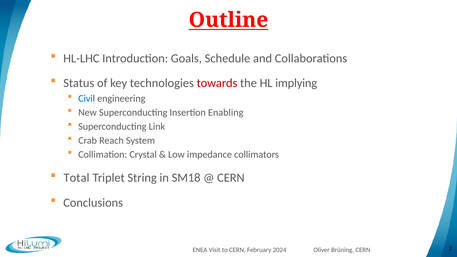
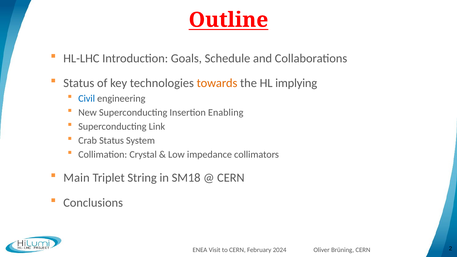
towards colour: red -> orange (217, 83)
Crab Reach: Reach -> Status (112, 140)
Total: Total -> Main (77, 178)
